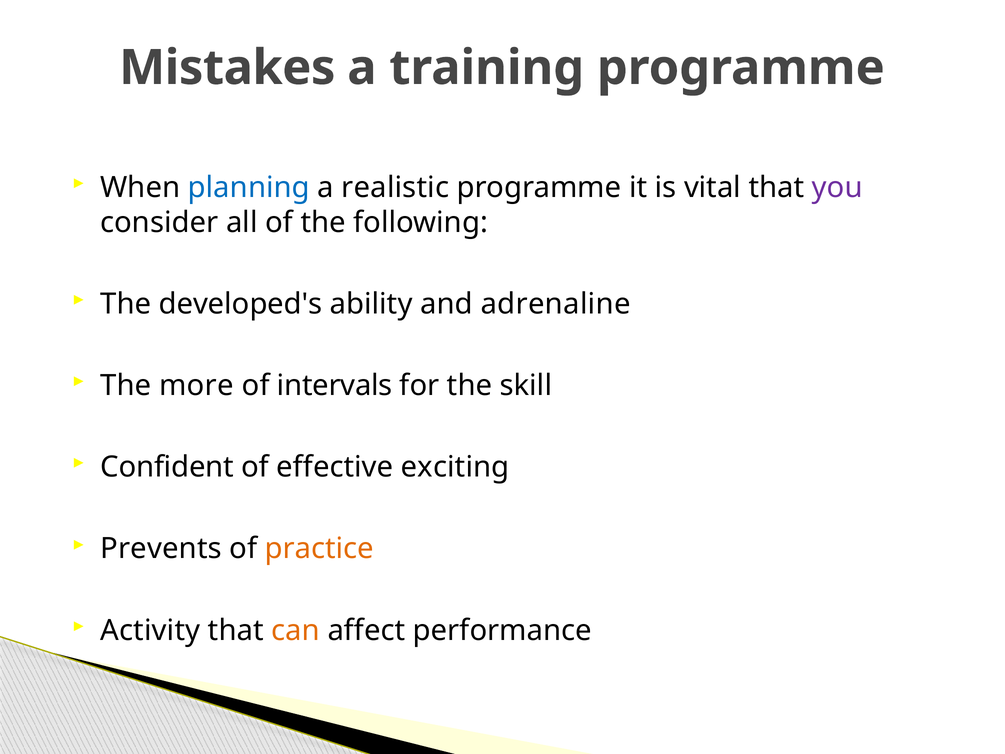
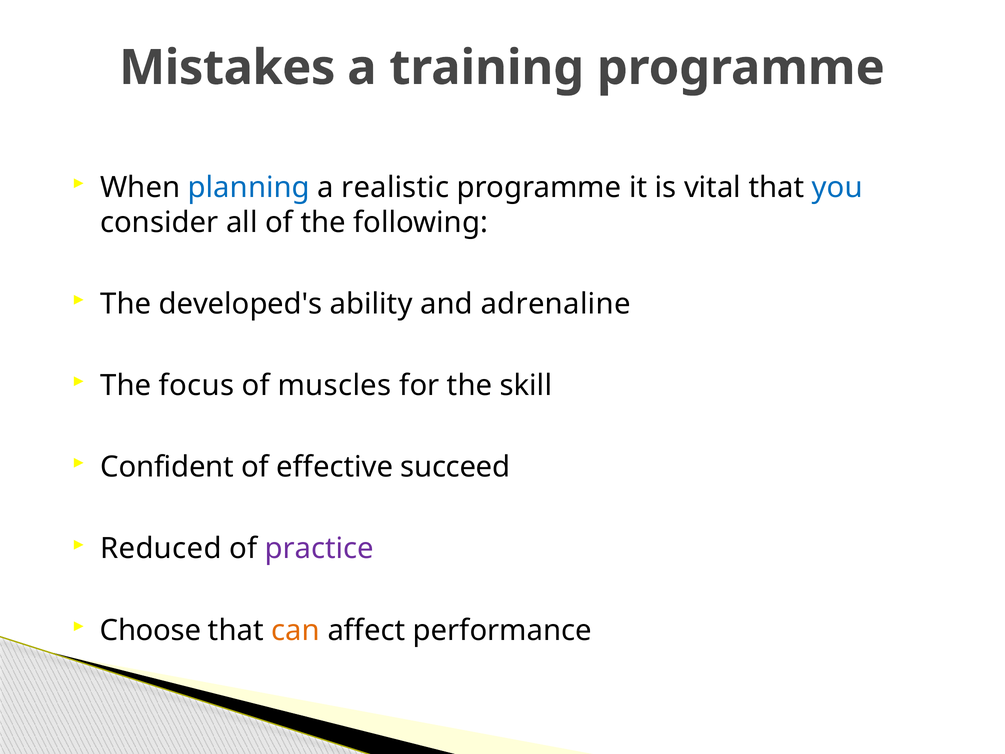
you colour: purple -> blue (837, 187)
more: more -> focus (196, 386)
intervals: intervals -> muscles (334, 386)
exciting: exciting -> succeed (455, 467)
Prevents: Prevents -> Reduced (161, 549)
practice colour: orange -> purple (319, 549)
Activity: Activity -> Choose (151, 630)
